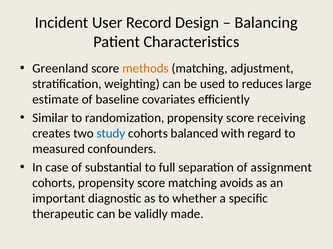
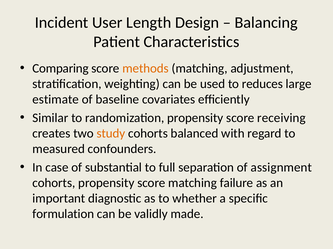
Record: Record -> Length (149, 23)
Greenland: Greenland -> Comparing (61, 69)
study colour: blue -> orange (111, 134)
avoids: avoids -> failure (236, 183)
therapeutic: therapeutic -> formulation (63, 214)
